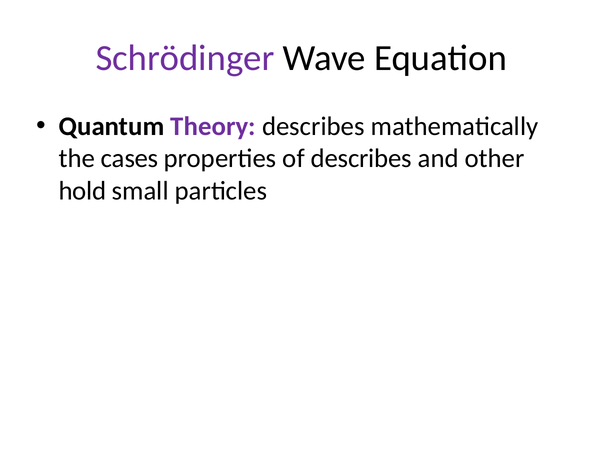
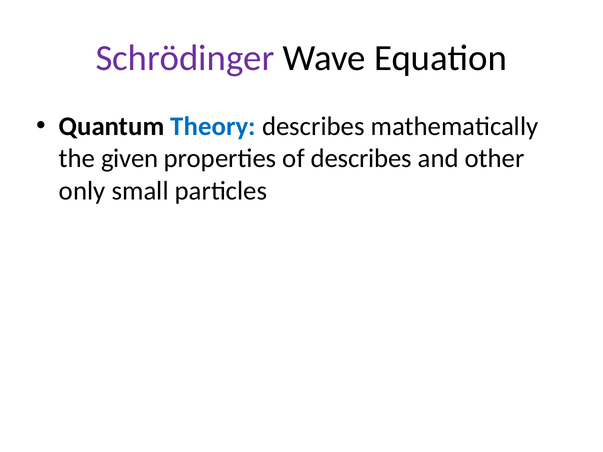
Theory colour: purple -> blue (213, 126)
cases: cases -> given (130, 159)
hold: hold -> only (82, 191)
